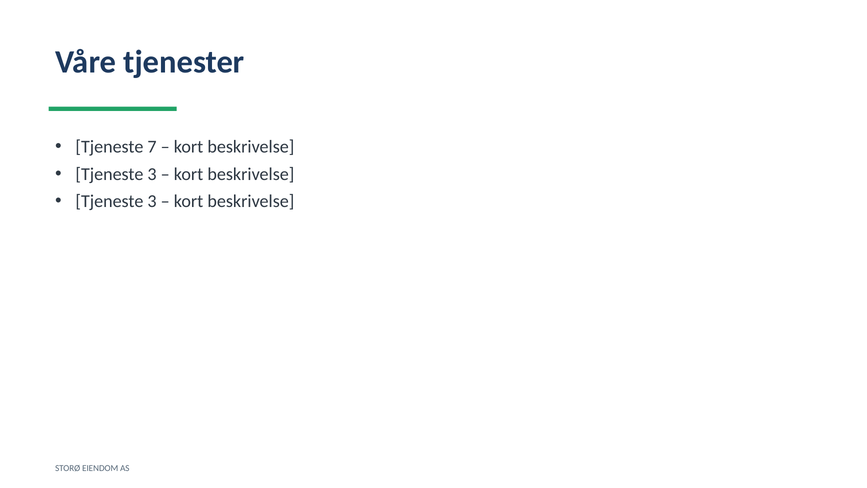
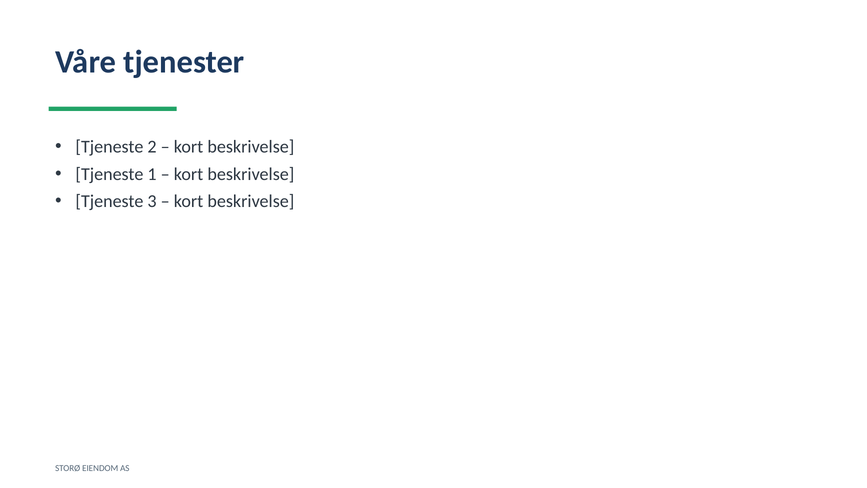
7: 7 -> 2 (152, 147)
3: 3 -> 1 (152, 174)
